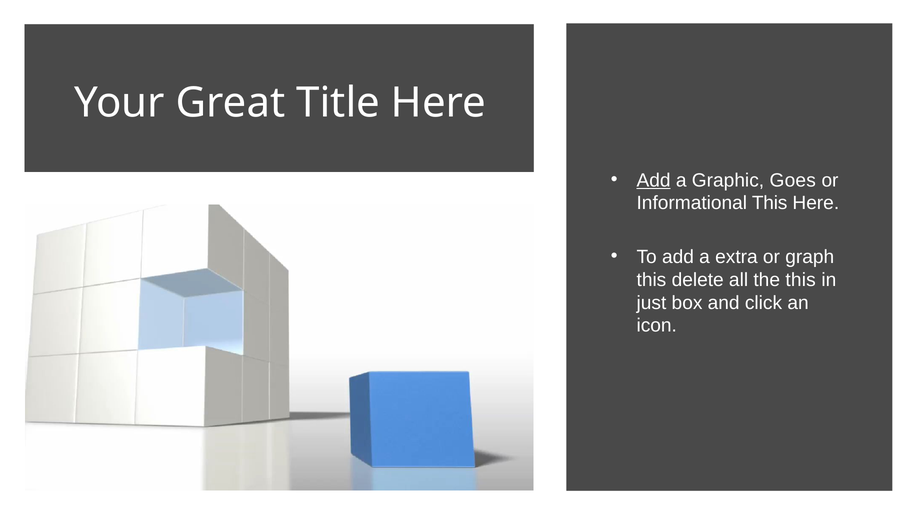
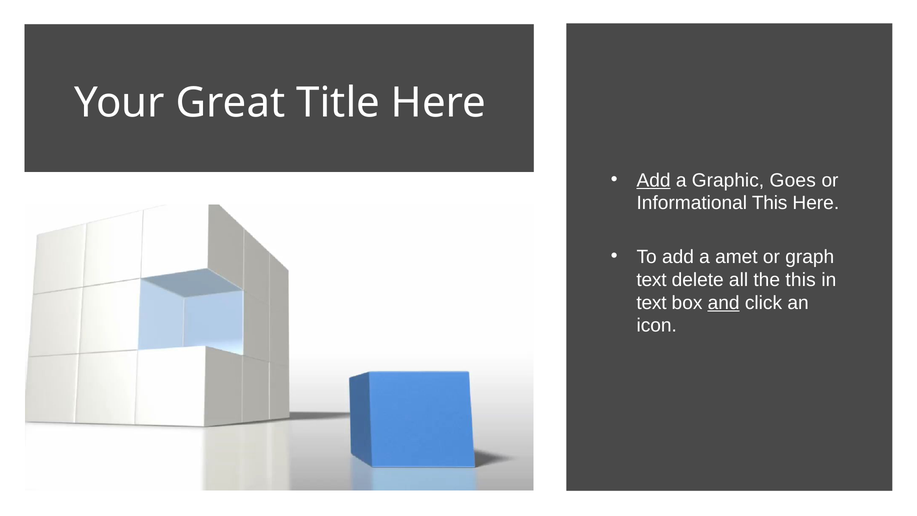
extra: extra -> amet (736, 257)
this: this -> text (652, 280)
just: just -> text (652, 303)
and underline: none -> present (724, 303)
